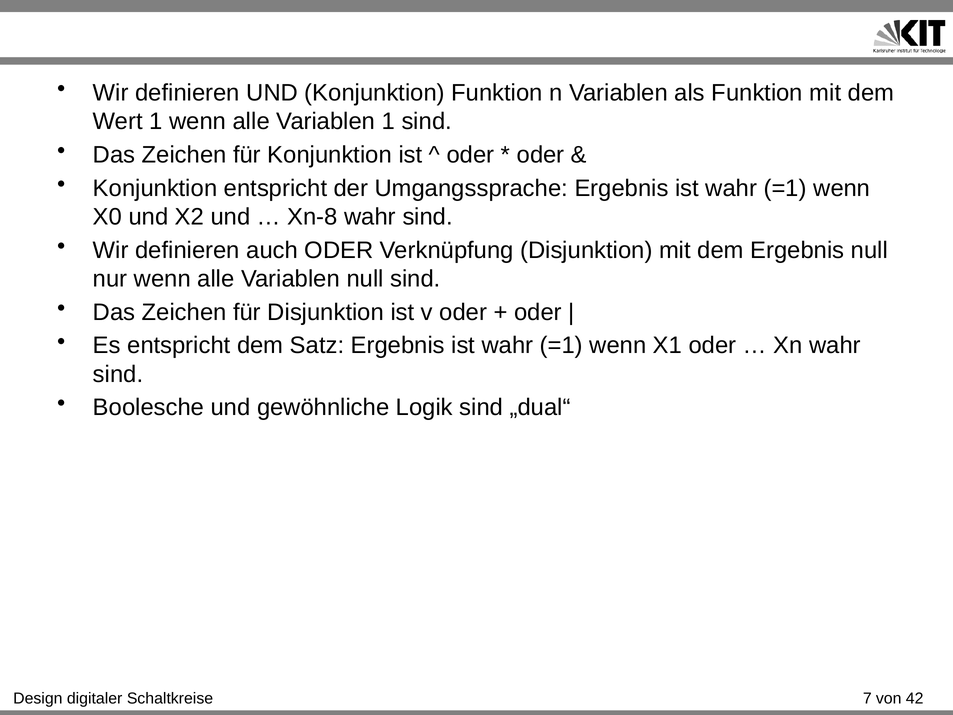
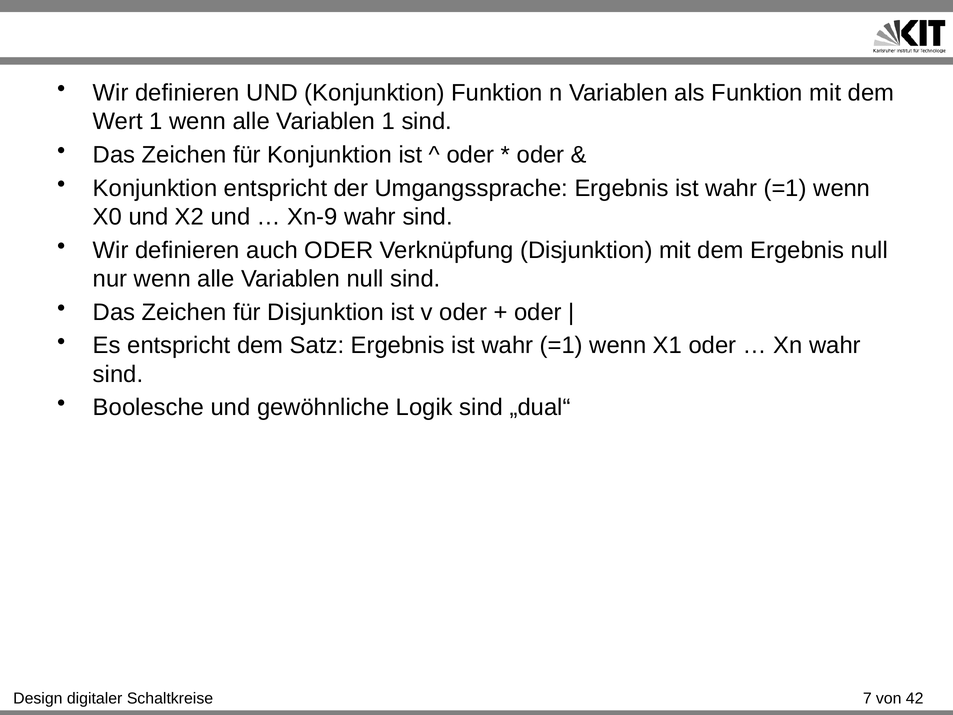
Xn-8: Xn-8 -> Xn-9 (313, 217)
